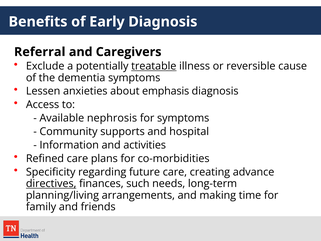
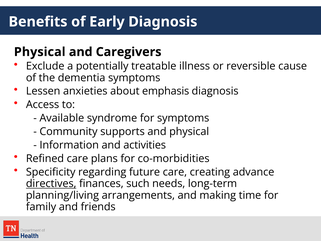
Referral: Referral -> Physical (40, 52)
treatable underline: present -> none (154, 66)
nephrosis: nephrosis -> syndrome (112, 118)
and hospital: hospital -> physical (189, 132)
